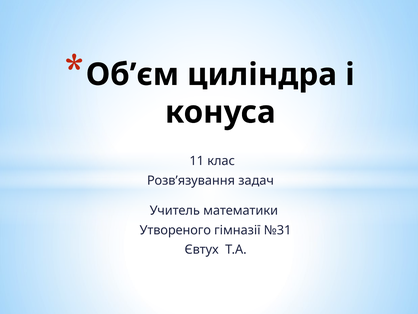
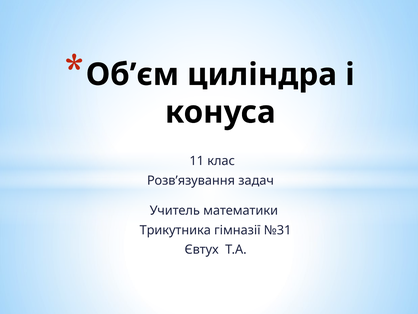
Утвореного: Утвореного -> Трикутника (175, 230)
